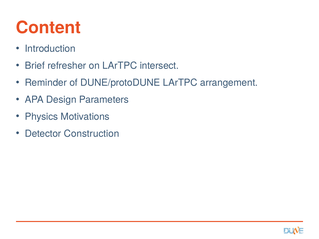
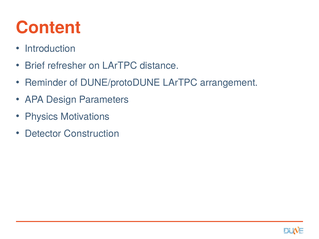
intersect: intersect -> distance (159, 66)
